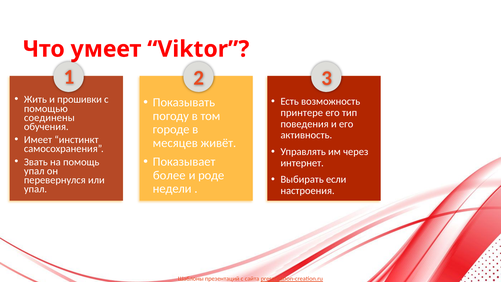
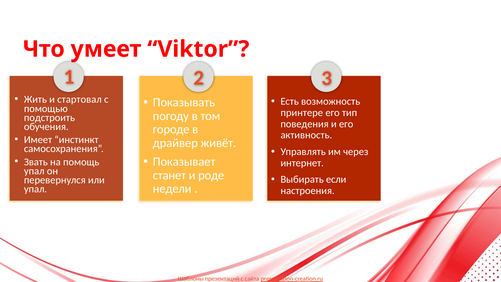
прошивки: прошивки -> стартовал (79, 99)
соединены: соединены -> подстроить (49, 118)
месяцев: месяцев -> драйвер (175, 143)
более: более -> станет (169, 175)
